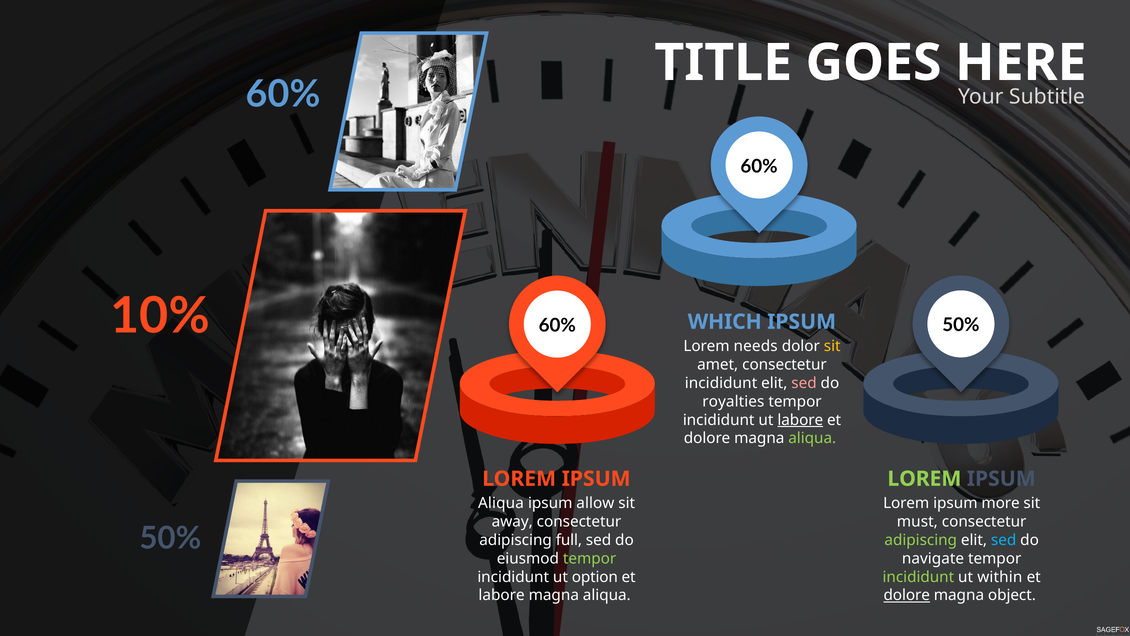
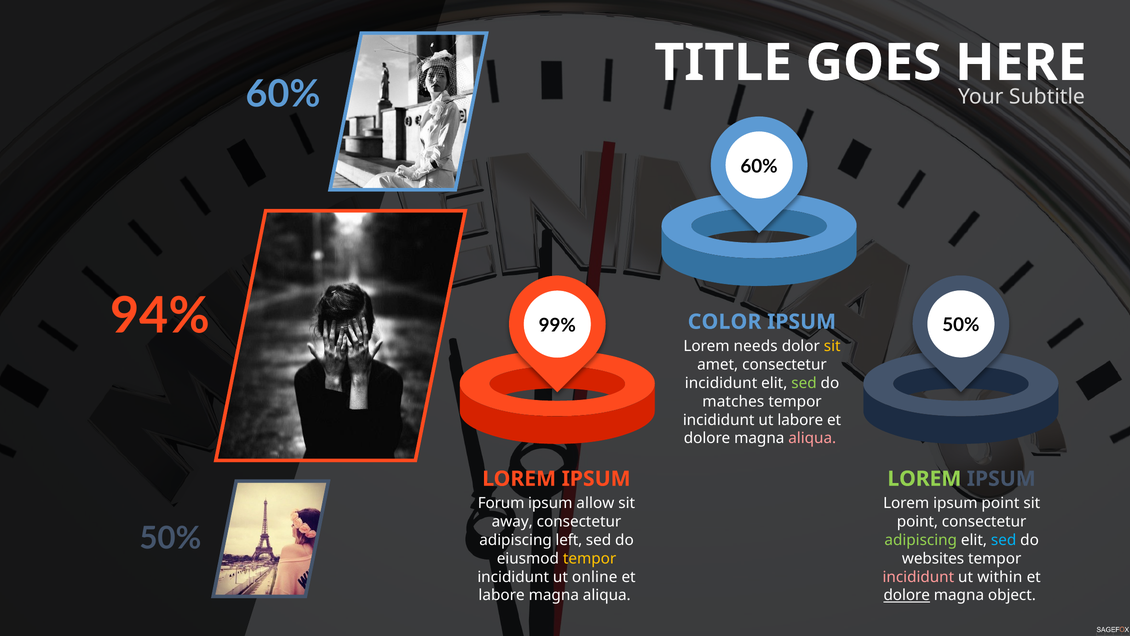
10%: 10% -> 94% (160, 316)
WHICH: WHICH -> COLOR (725, 322)
60%: 60% -> 99% (557, 325)
sed colour: pink -> light green (804, 383)
royalties: royalties -> matches (733, 401)
labore underline: present -> none (800, 420)
aliqua colour: light green -> pink (812, 438)
Aliqua: Aliqua -> Forum (501, 503)
ipsum more: more -> point (1000, 503)
must: must -> point (917, 521)
full: full -> left (569, 540)
tempor colour: light green -> yellow (590, 558)
navigate: navigate -> websites (933, 558)
option: option -> online (595, 577)
incididunt colour: light green -> pink (918, 577)
